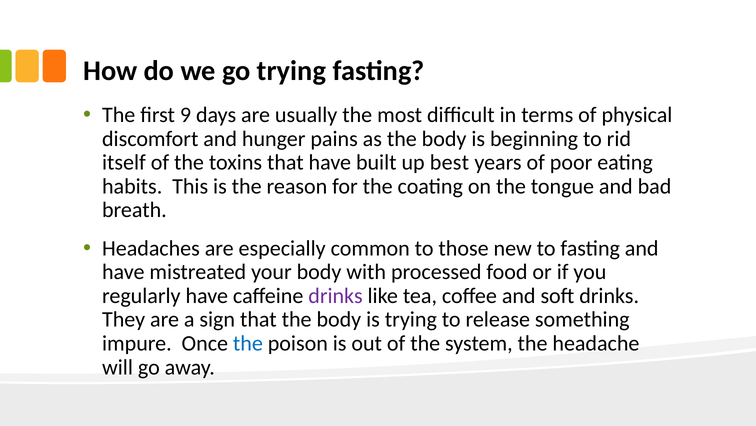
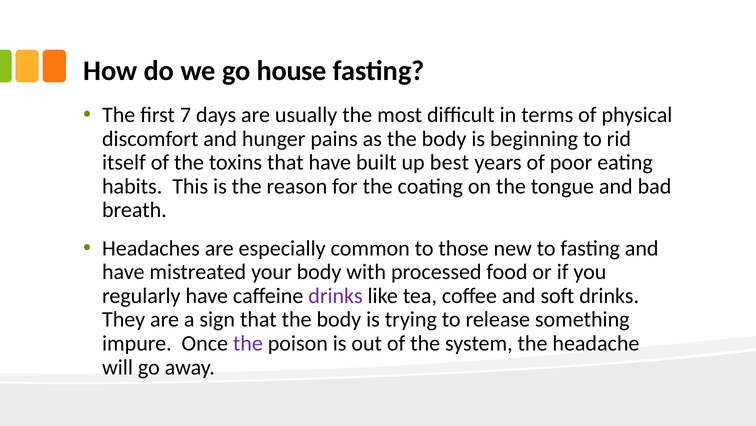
go trying: trying -> house (292, 71)
9: 9 -> 7 (186, 115)
the colour: blue -> purple (248, 343)
